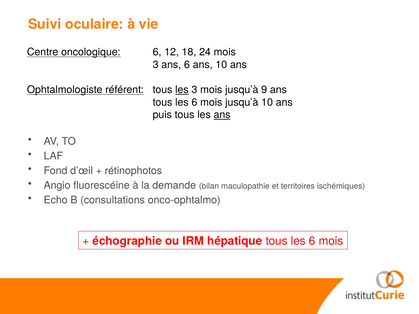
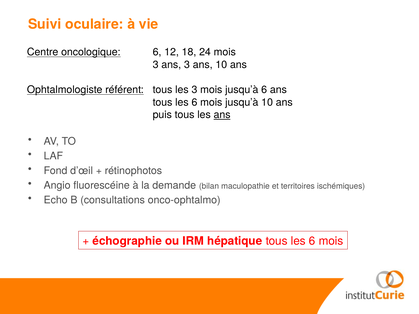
ans 6: 6 -> 3 (187, 65)
les underline: present -> none (182, 90)
jusqu’à 9: 9 -> 6 (264, 90)
